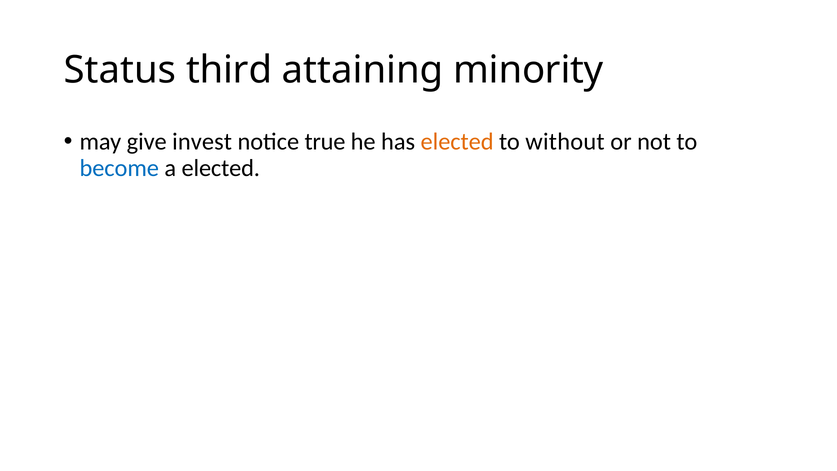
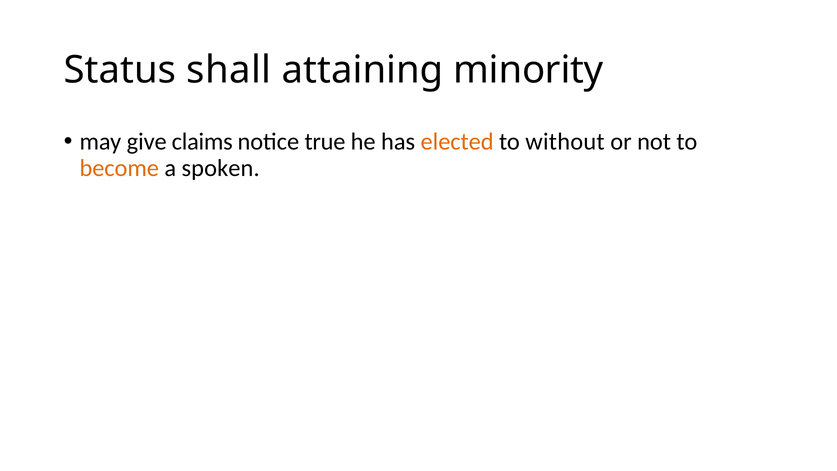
third: third -> shall (229, 70)
invest: invest -> claims (202, 142)
become colour: blue -> orange (119, 168)
a elected: elected -> spoken (221, 168)
